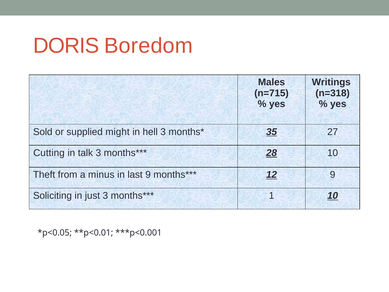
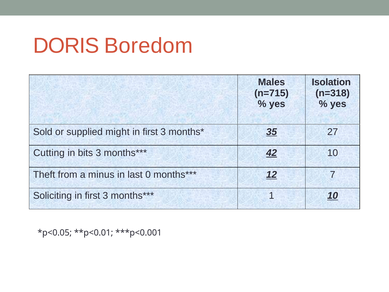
Writings: Writings -> Isolation (331, 82)
hell: hell -> first (150, 132)
talk: talk -> bits (85, 153)
28: 28 -> 42 (272, 153)
last 9: 9 -> 0 (148, 175)
12 9: 9 -> 7 (333, 175)
Soliciting in just: just -> first (92, 196)
